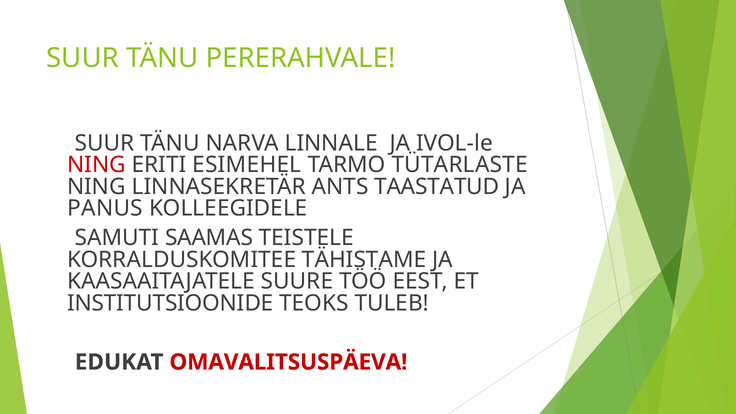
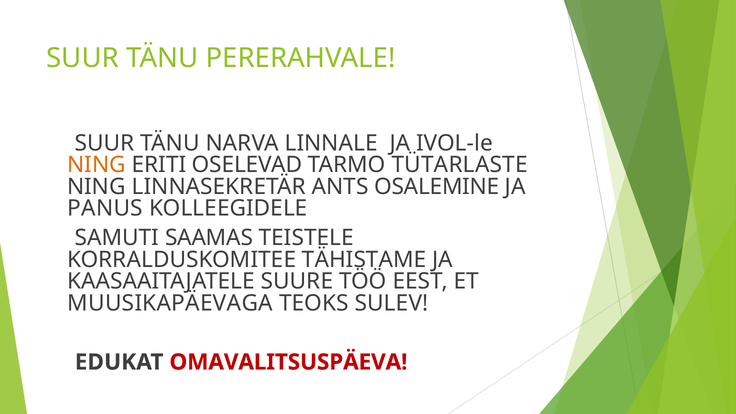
NING colour: red -> orange (96, 165)
ESIMEHEL: ESIMEHEL -> OSELEVAD (247, 165)
TAASTATUD: TAASTATUD -> OSALEMINE (437, 187)
INSTITUTSIOONIDE: INSTITUTSIOONIDE -> MUUSIKAPÄEVAGA (170, 303)
TULEB: TULEB -> SULEV (392, 303)
